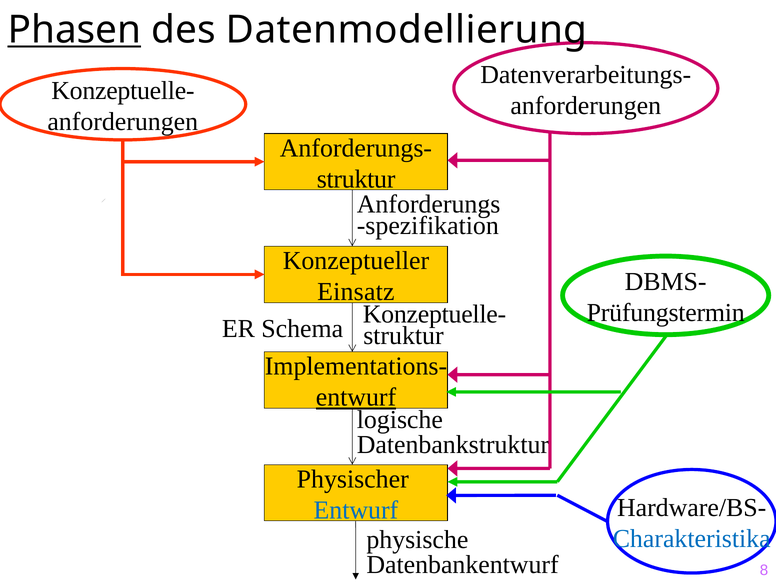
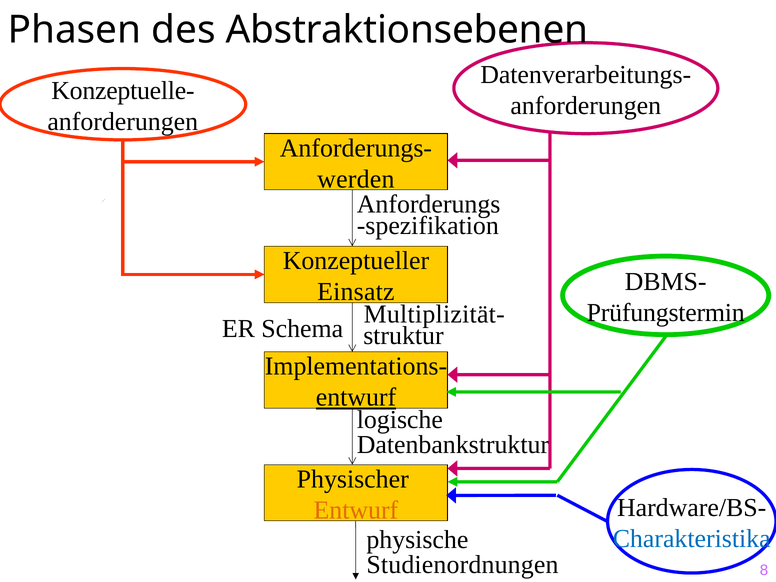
Phasen underline: present -> none (74, 30)
Datenmodellierung: Datenmodellierung -> Abstraktionsebenen (407, 30)
struktur: struktur -> werden (356, 179)
Konzeptuelle-: Konzeptuelle- -> Multiplizität- (434, 314)
Entwurf colour: blue -> orange (356, 510)
Datenbankentwurf: Datenbankentwurf -> Studienordnungen (462, 565)
